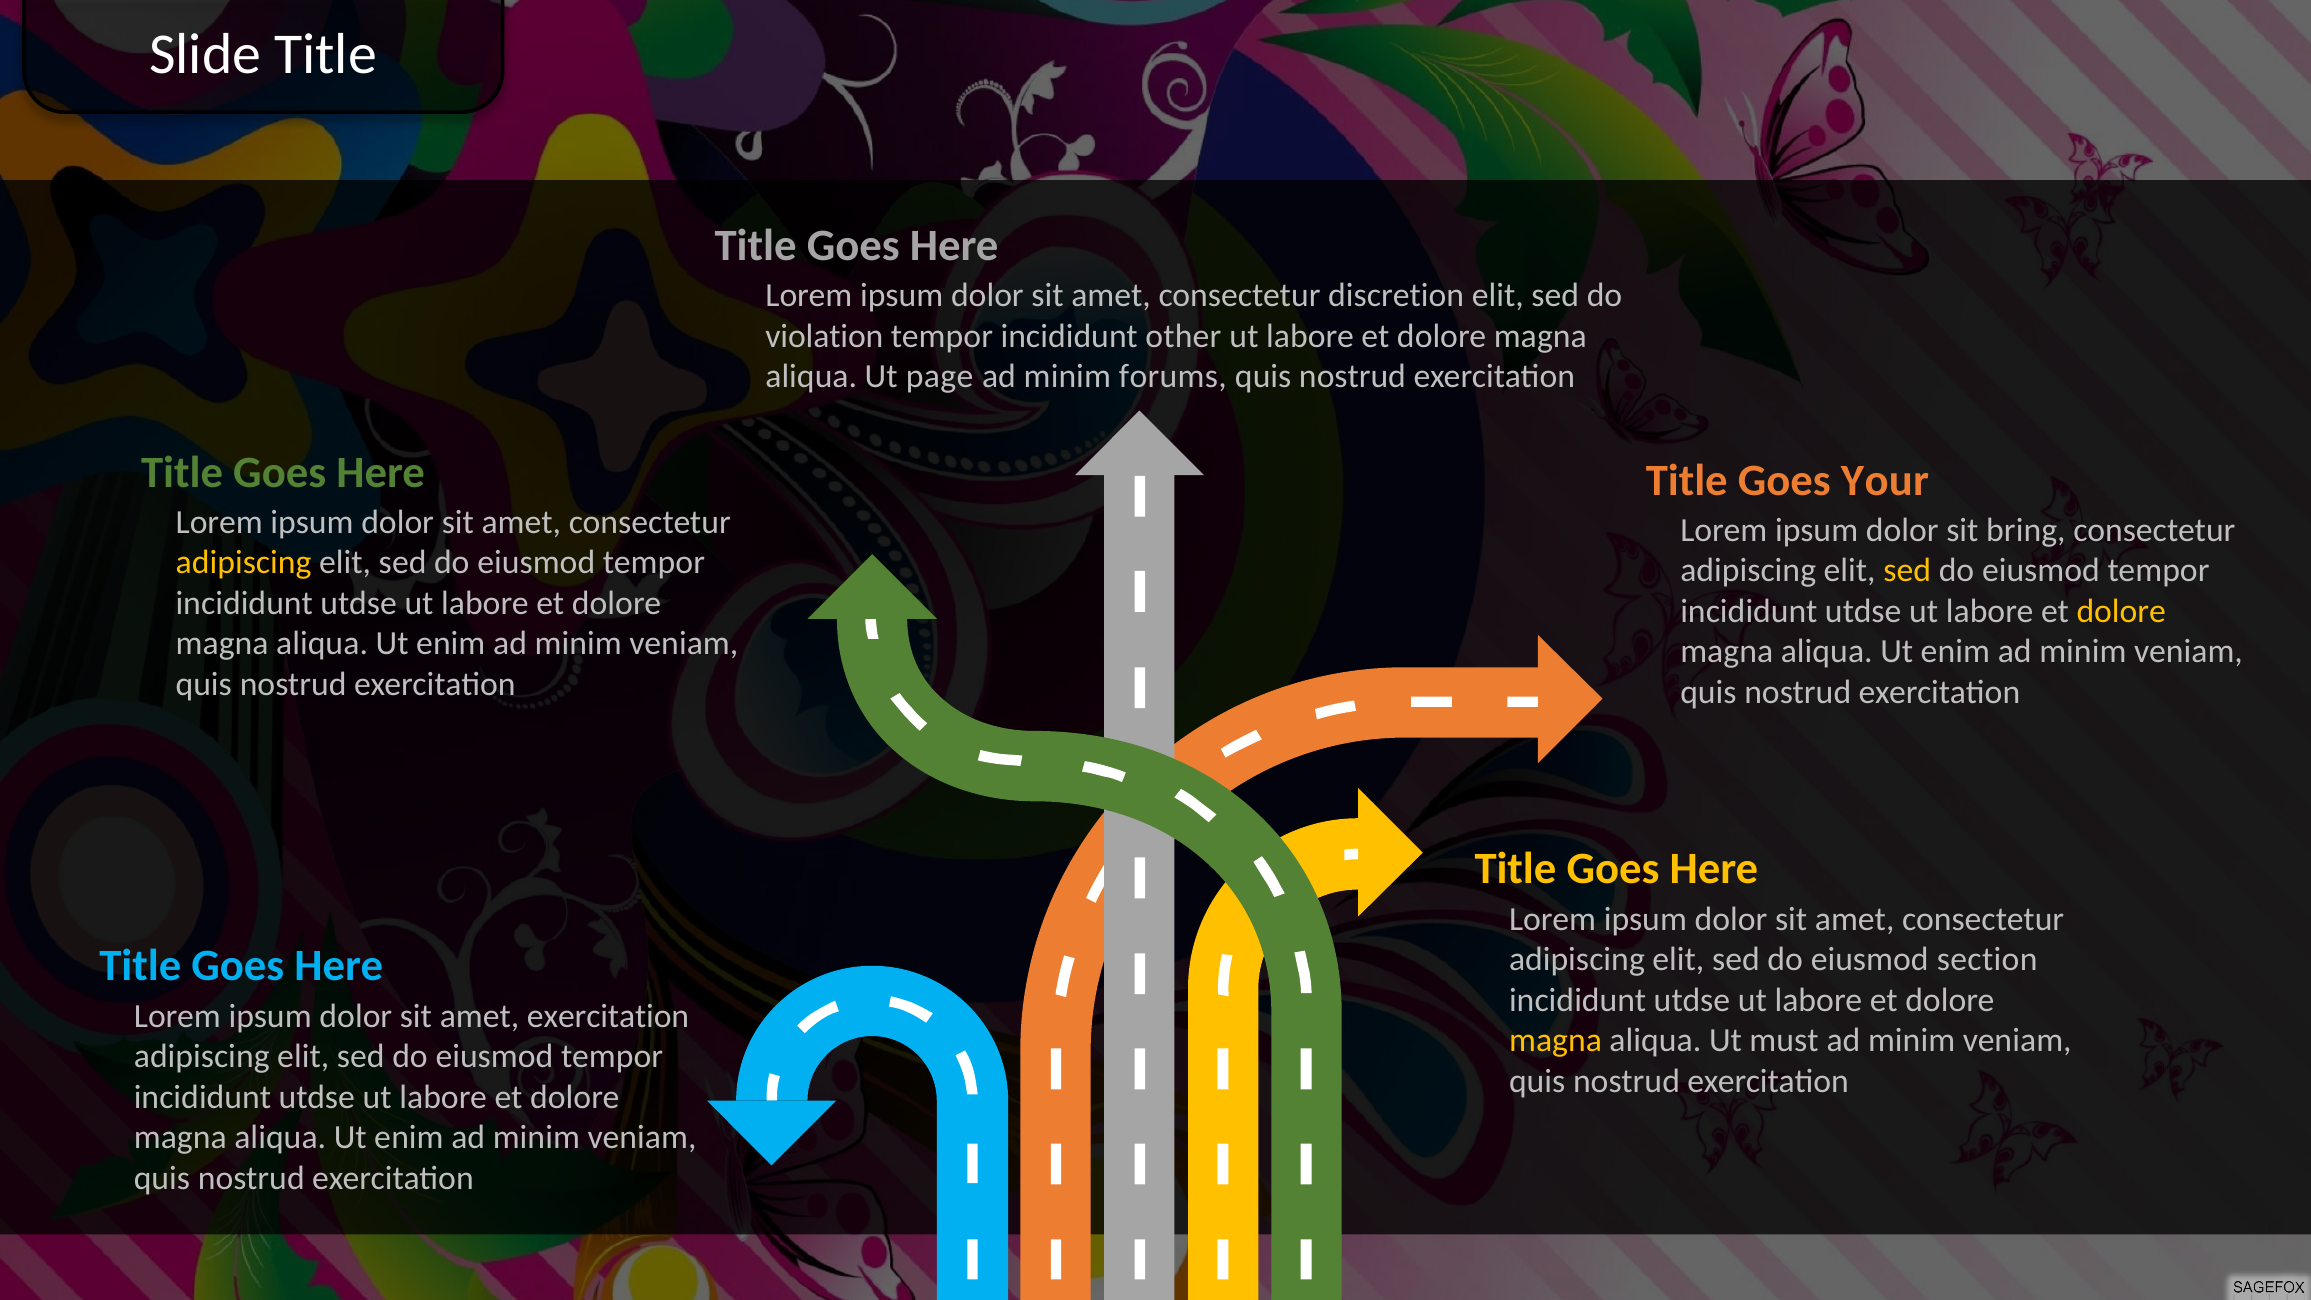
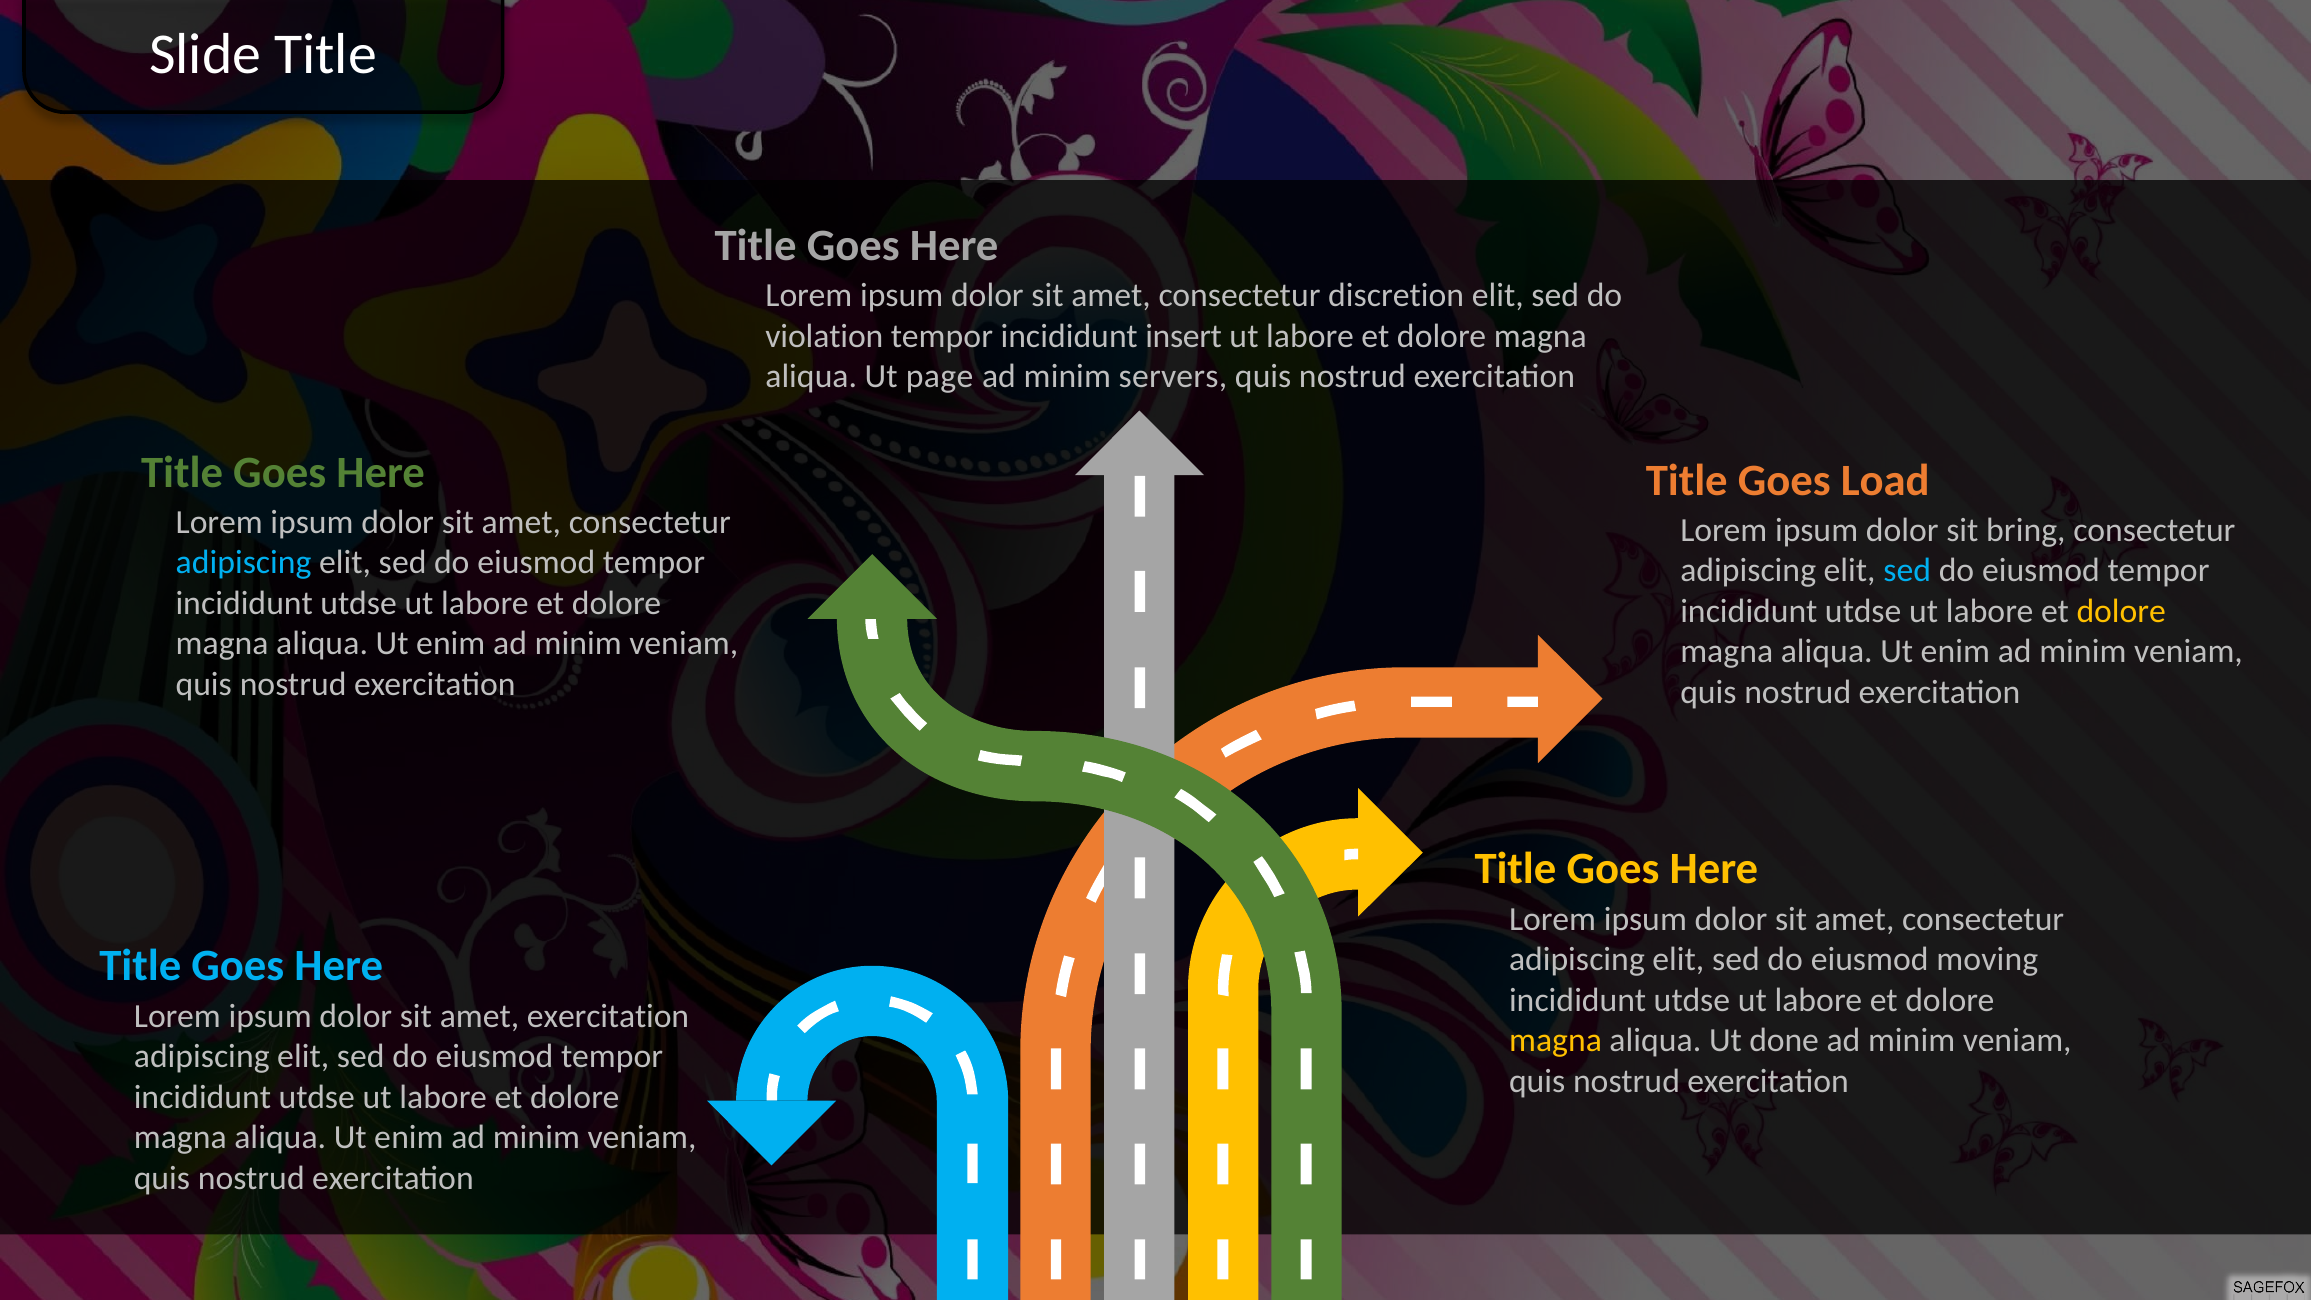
other: other -> insert (1184, 336)
forums: forums -> servers (1173, 377)
Your: Your -> Load (1885, 480)
adipiscing colour: yellow -> light blue (244, 563)
sed colour: yellow -> light blue (1907, 571)
section: section -> moving (1987, 959)
must: must -> done (1784, 1040)
